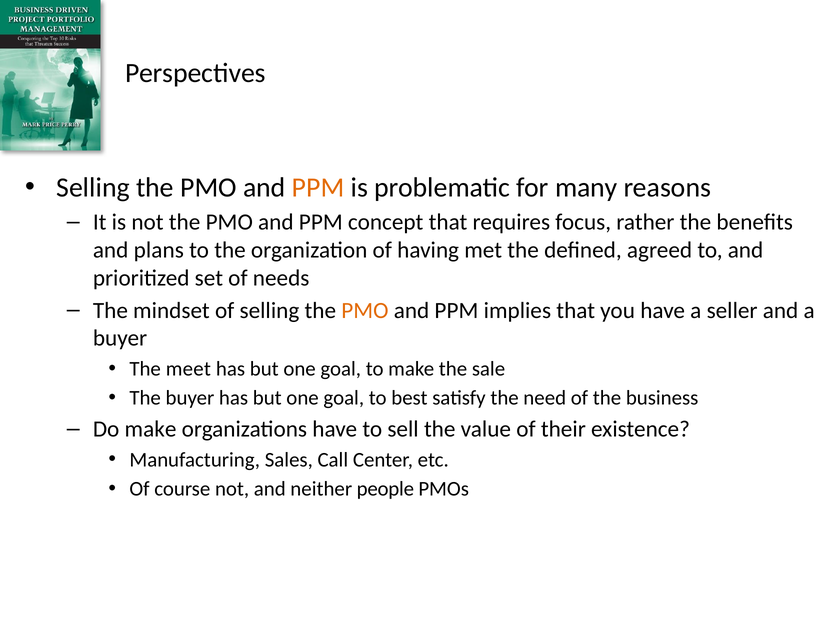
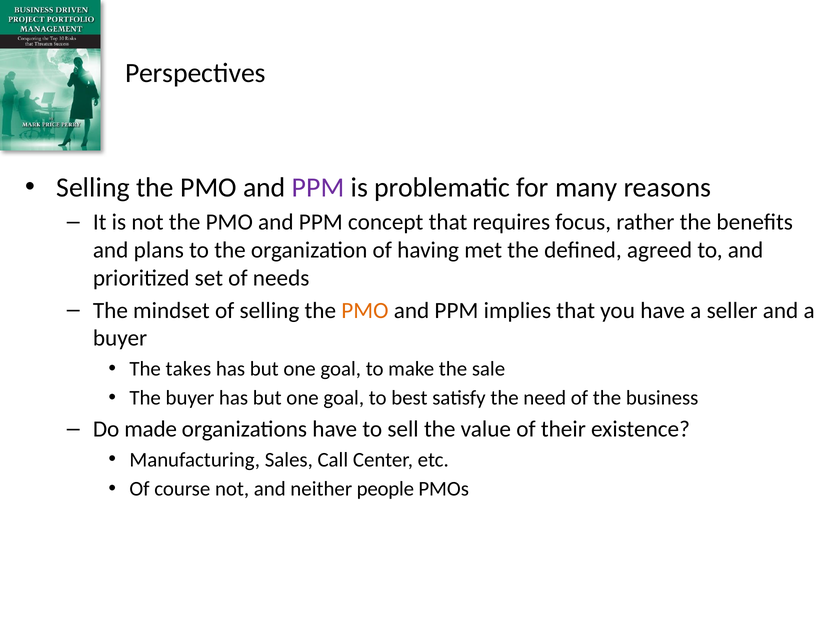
PPM colour: orange -> purple (318, 187)
meet: meet -> takes (188, 369)
Do make: make -> made (151, 429)
